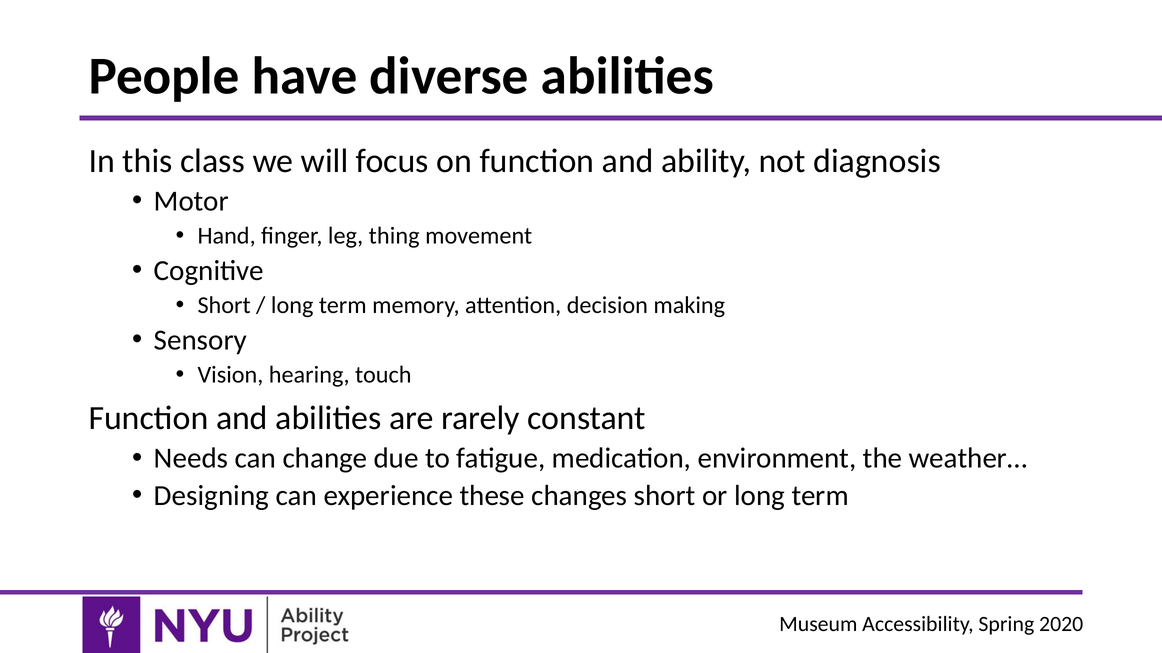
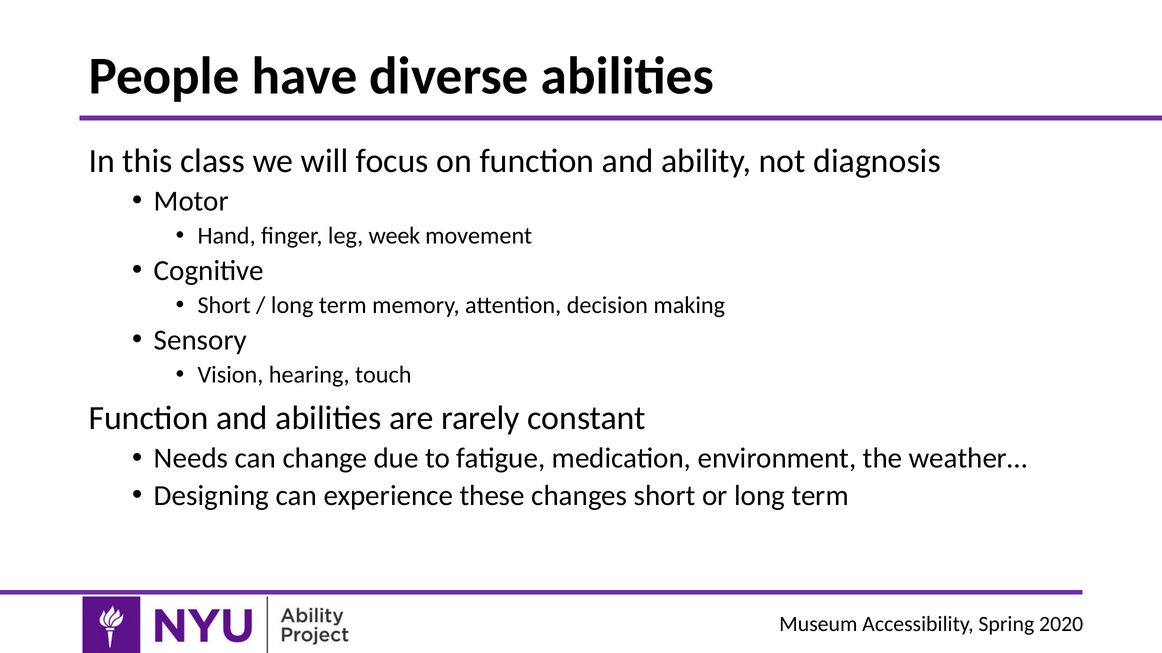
thing: thing -> week (394, 236)
